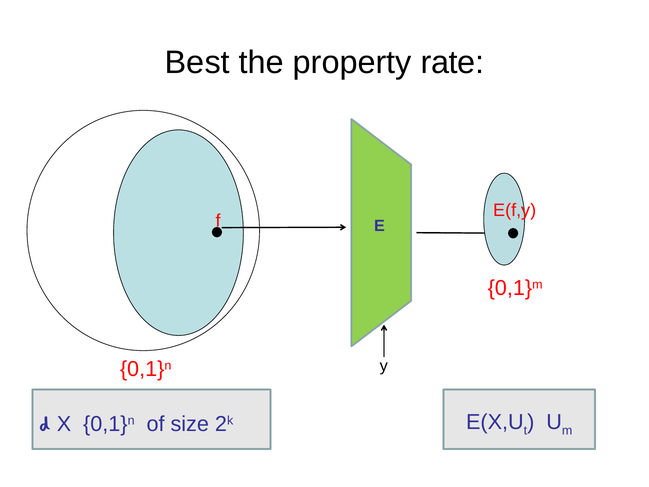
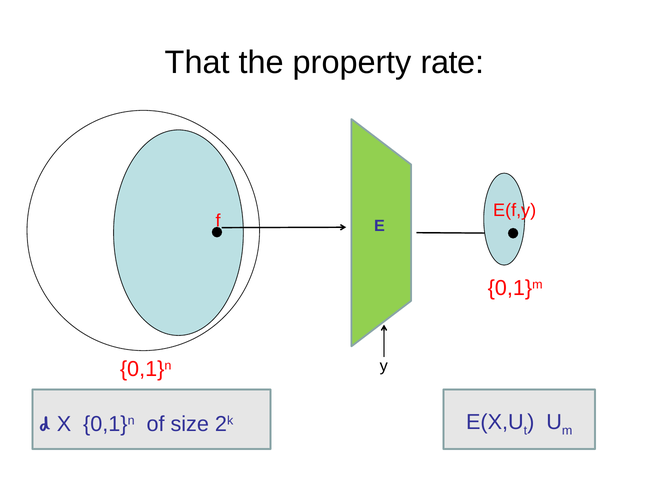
Best: Best -> That (197, 62)
